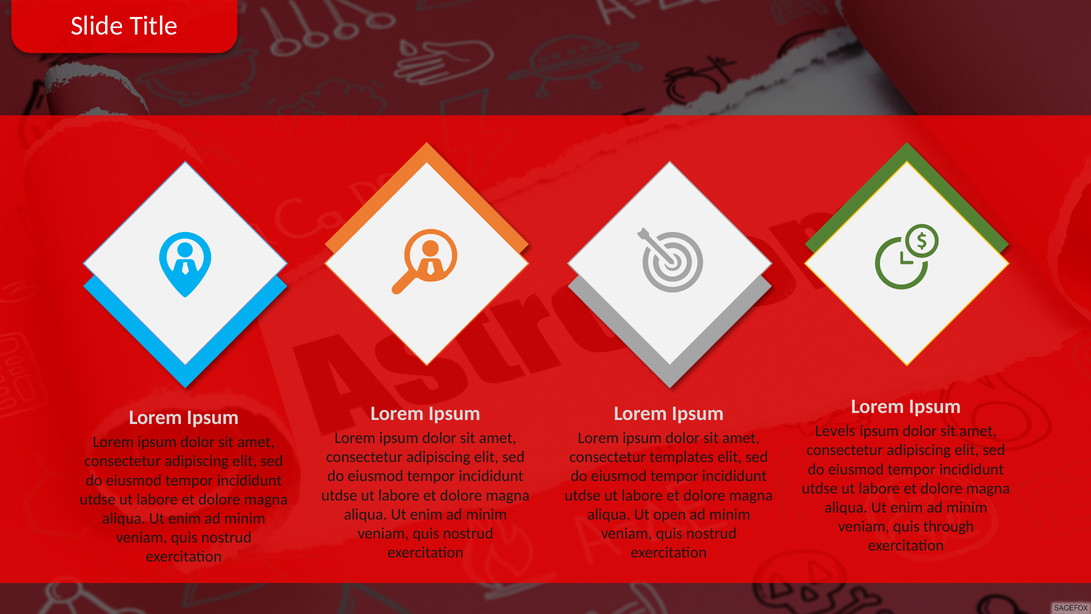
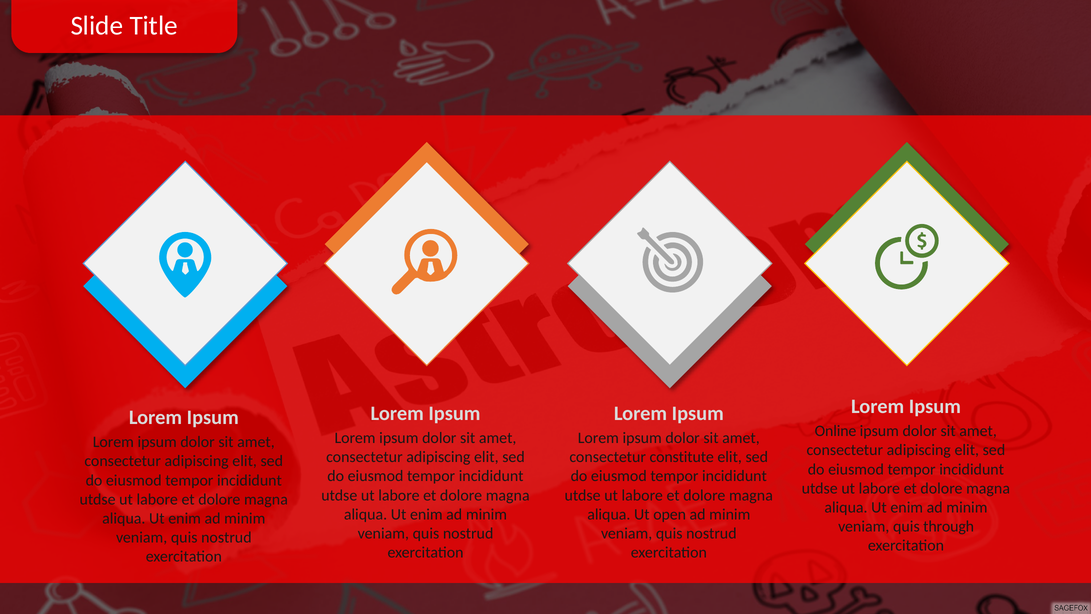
Levels: Levels -> Online (836, 431)
templates: templates -> constitute (682, 457)
